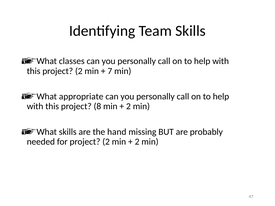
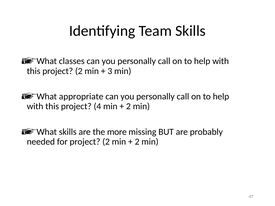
7: 7 -> 3 (110, 71)
8: 8 -> 4 (97, 106)
hand: hand -> more (117, 132)
